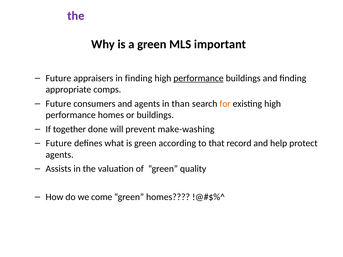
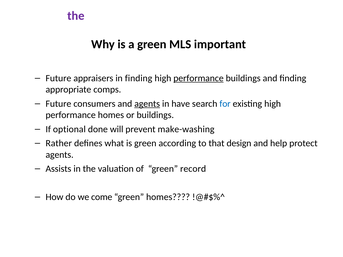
agents underline: none -> present (147, 104)
than: than -> have (181, 104)
for colour: orange -> blue (225, 104)
together: together -> optional (69, 129)
Future: Future -> Rather (59, 143)
record: record -> design (239, 143)
quality: quality -> record (193, 169)
